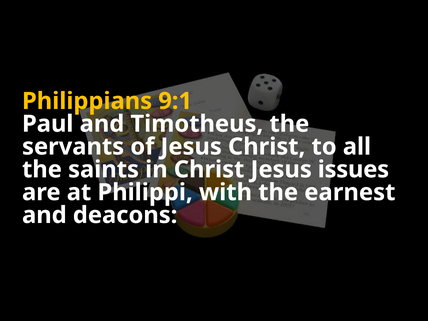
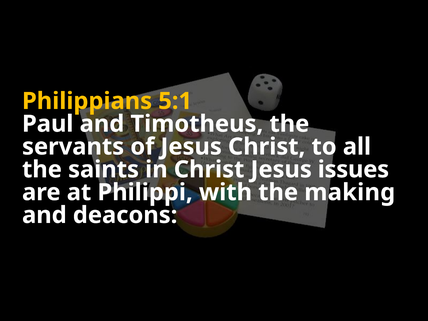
9:1: 9:1 -> 5:1 (175, 101)
earnest: earnest -> making (350, 192)
